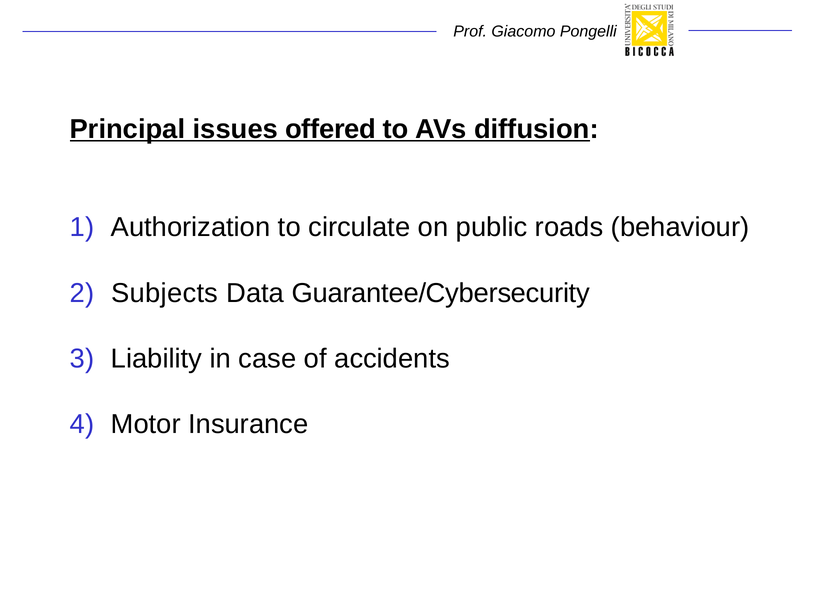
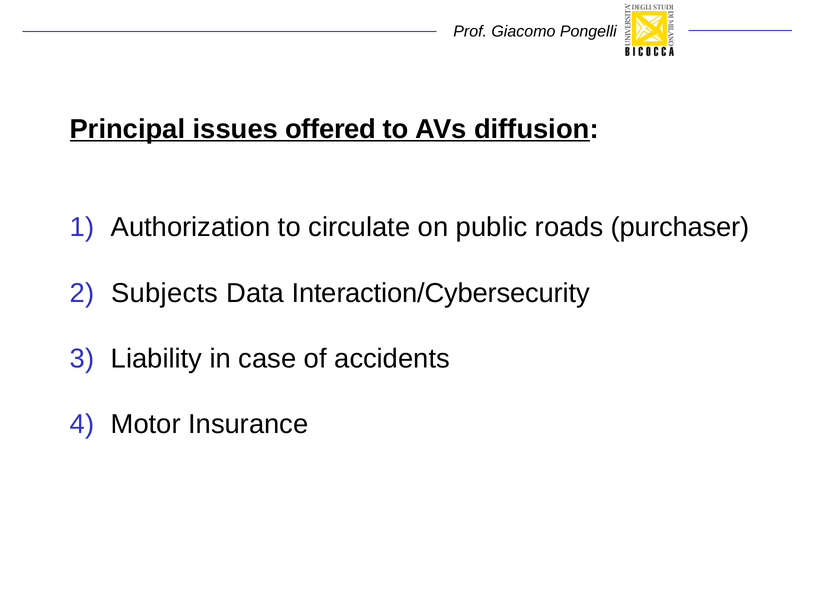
behaviour: behaviour -> purchaser (680, 228)
Guarantee/Cybersecurity: Guarantee/Cybersecurity -> Interaction/Cybersecurity (441, 293)
